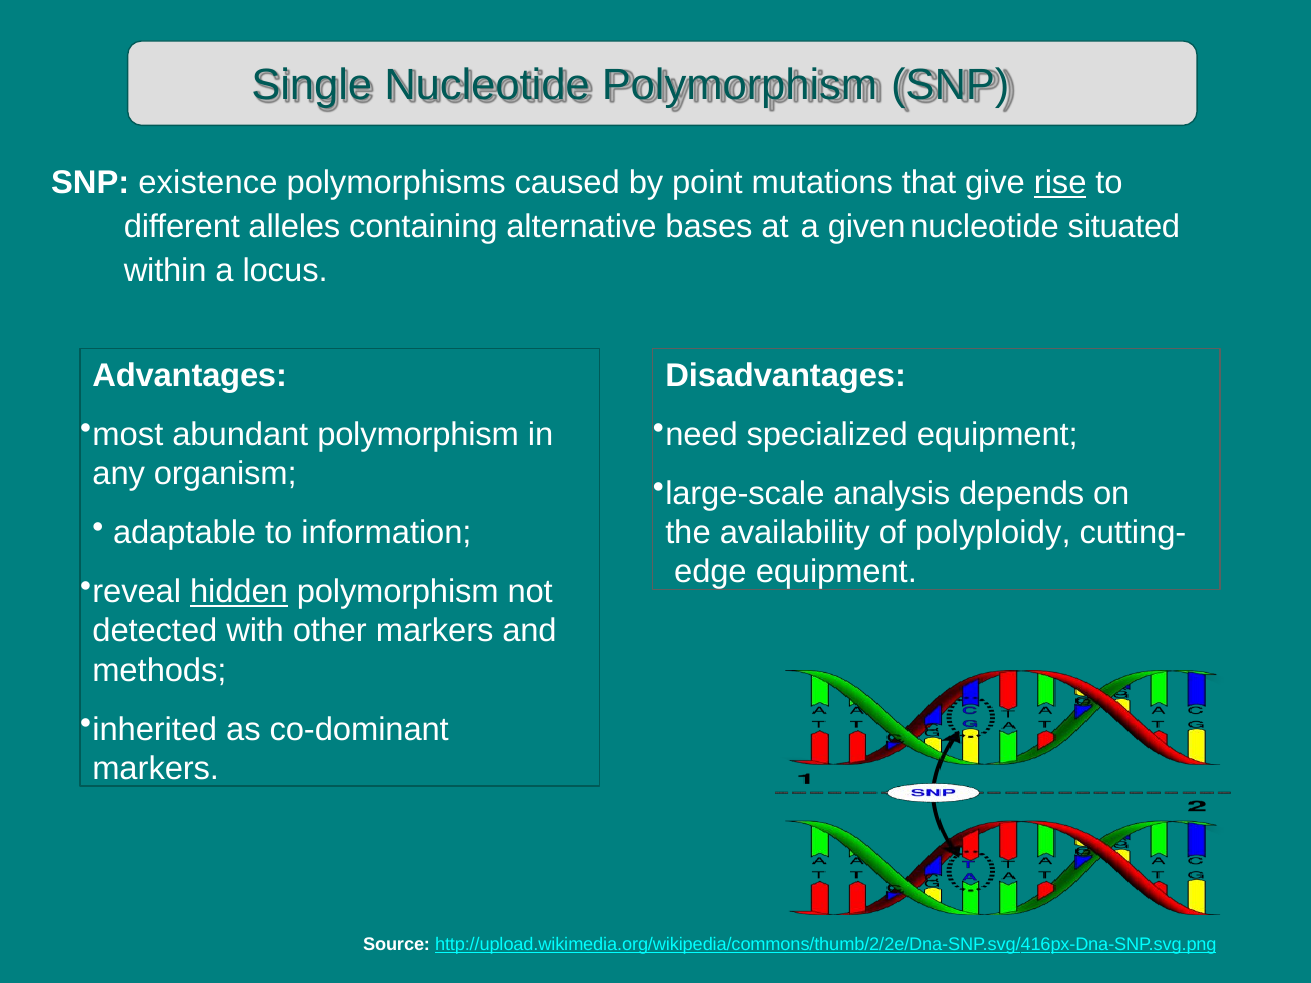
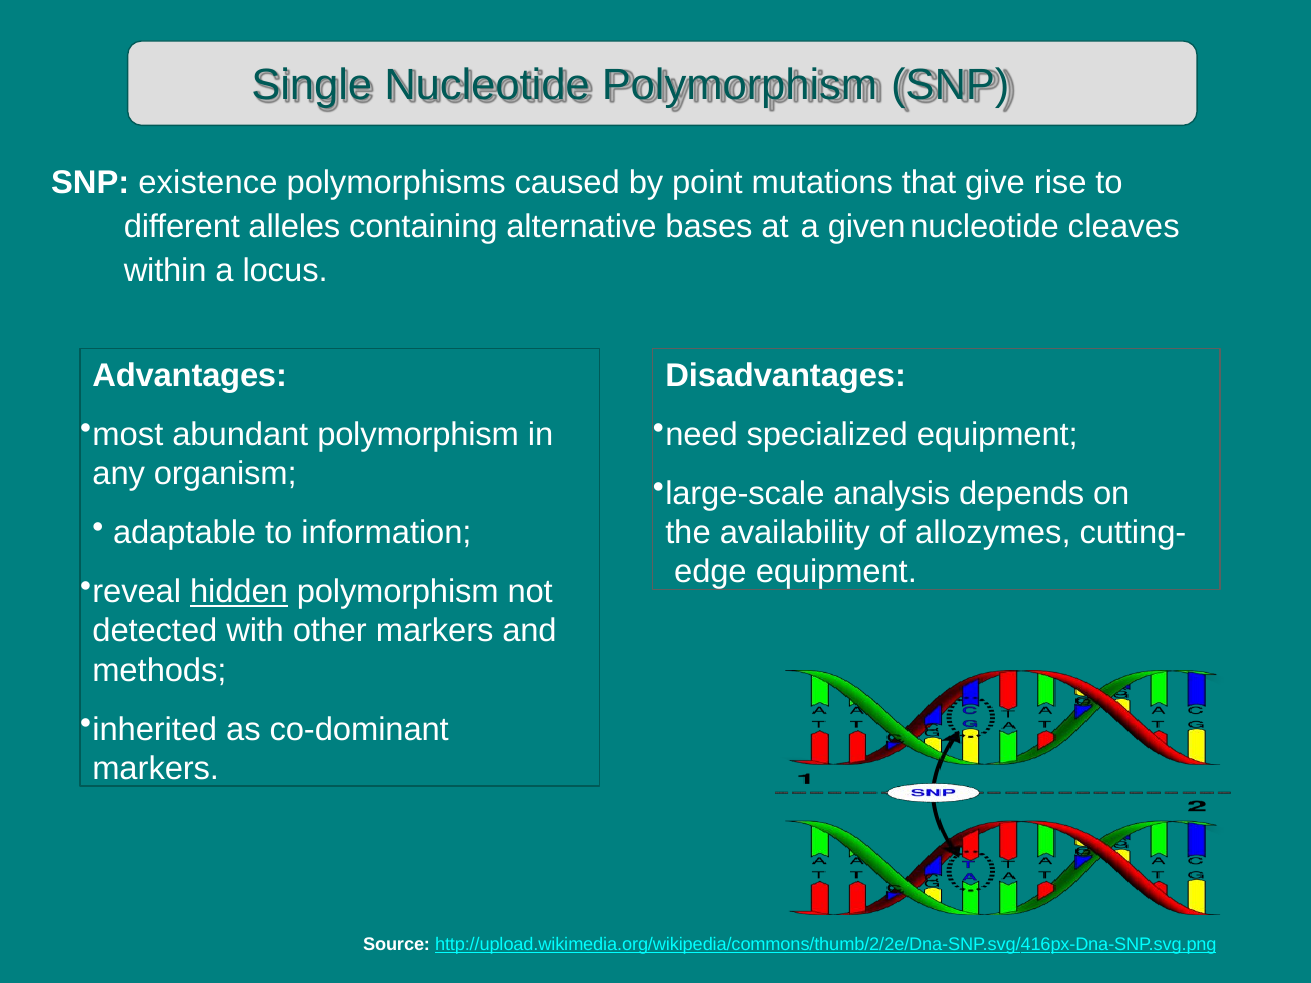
rise underline: present -> none (1060, 183)
situated: situated -> cleaves (1124, 227)
polyploidy: polyploidy -> allozymes (993, 533)
